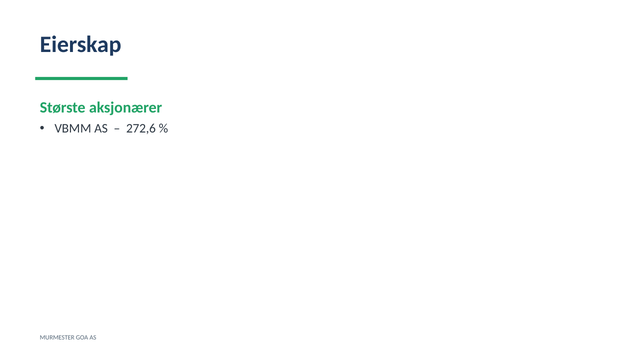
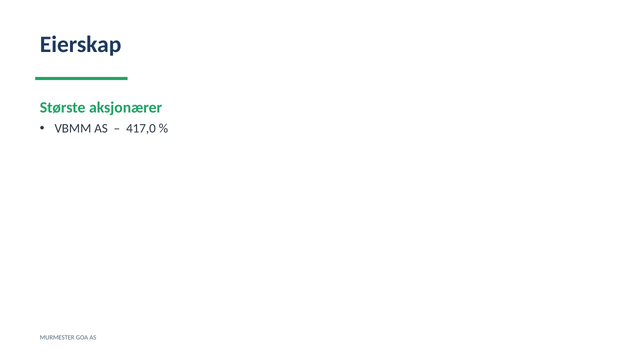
272,6: 272,6 -> 417,0 (141, 129)
